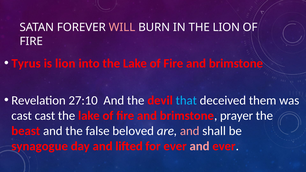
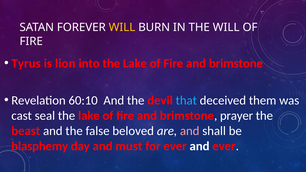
WILL colour: pink -> yellow (122, 27)
THE LION: LION -> WILL (226, 27)
27:10: 27:10 -> 60:10 (83, 100)
cast cast: cast -> seal (45, 116)
synagogue: synagogue -> blasphemy (40, 146)
lifted: lifted -> must (129, 146)
and colour: pink -> white (200, 146)
